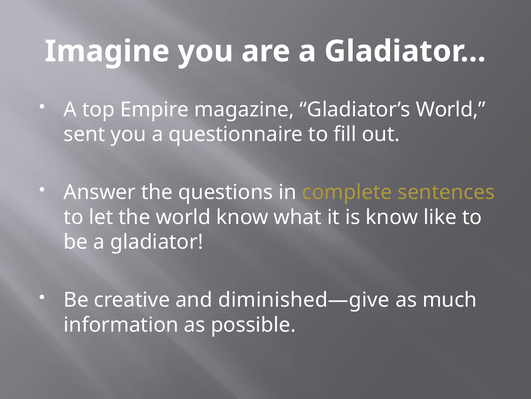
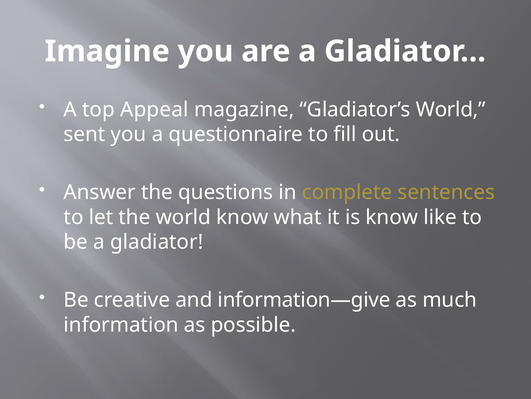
Empire: Empire -> Appeal (154, 109)
diminished—give: diminished—give -> information—give (304, 299)
